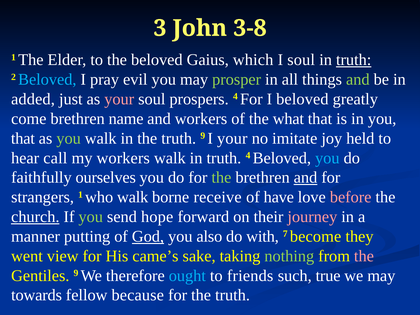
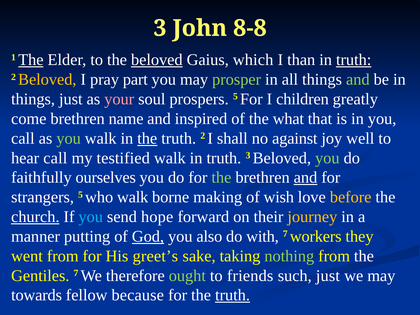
3-8: 3-8 -> 8-8 (250, 28)
The underline: none -> present (31, 60)
beloved underline: none -> present (157, 60)
I soul: soul -> than (301, 60)
Beloved colour: light blue -> yellow (47, 80)
evil: evil -> part (135, 80)
added: added -> things (33, 99)
prospers 4: 4 -> 5 (235, 97)
I beloved: beloved -> children (303, 99)
and workers: workers -> inspired (201, 119)
that: that -> call (23, 138)
the underline: none -> present (147, 138)
9: 9 -> 2 (203, 136)
I your: your -> shall (232, 138)
imitate: imitate -> against (295, 138)
held: held -> well (360, 138)
my workers: workers -> testified (123, 158)
truth 4: 4 -> 3 (248, 155)
you colour: light blue -> light green (327, 158)
strangers 1: 1 -> 5 (80, 195)
receive: receive -> making (218, 197)
have: have -> wish (279, 197)
before colour: pink -> yellow (351, 197)
you colour: light green -> light blue (91, 217)
journey colour: pink -> yellow (312, 217)
become: become -> workers (316, 236)
went view: view -> from (63, 256)
came’s: came’s -> greet’s (155, 256)
the colour: pink -> white (364, 256)
Gentiles 9: 9 -> 7 (76, 273)
ought colour: light blue -> light green (187, 276)
such true: true -> just (328, 276)
truth underline: none -> present (233, 295)
